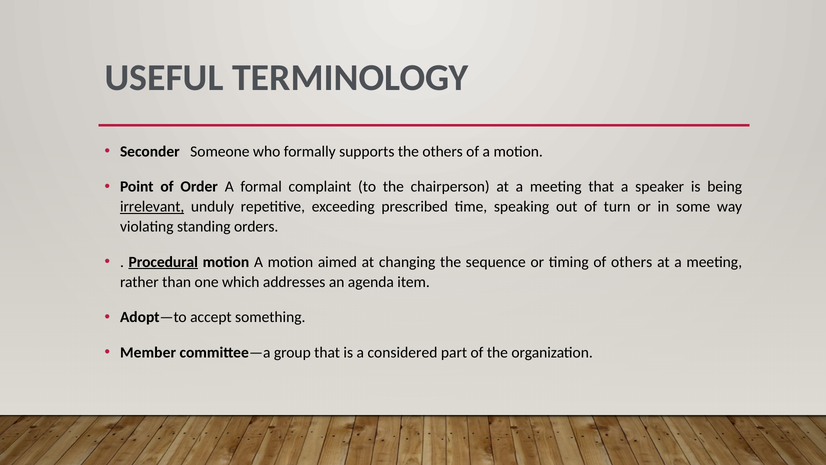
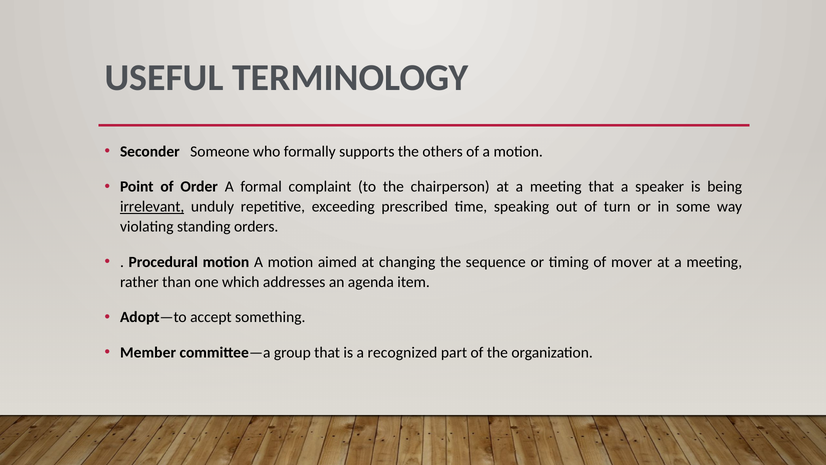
Procedural underline: present -> none (163, 262)
of others: others -> mover (632, 262)
considered: considered -> recognized (402, 352)
